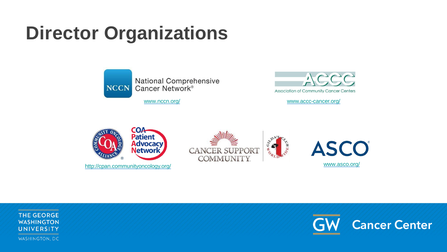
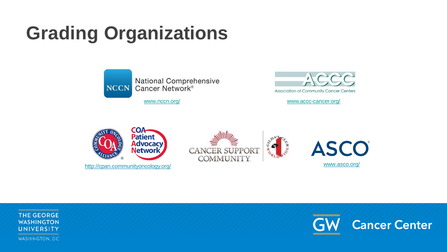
Director: Director -> Grading (62, 33)
